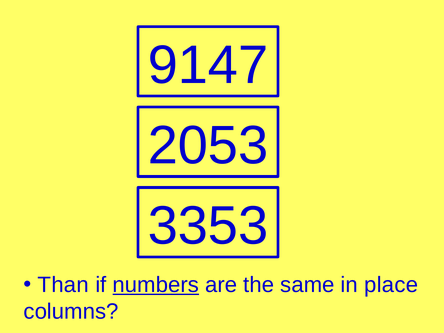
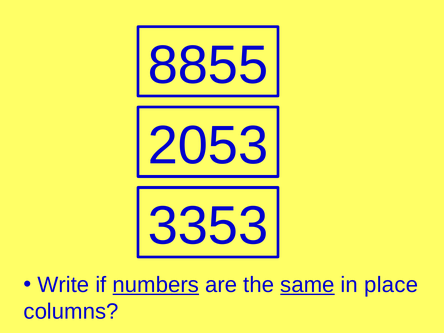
9147: 9147 -> 8855 (208, 65)
Than: Than -> Write (63, 285)
same underline: none -> present (307, 285)
